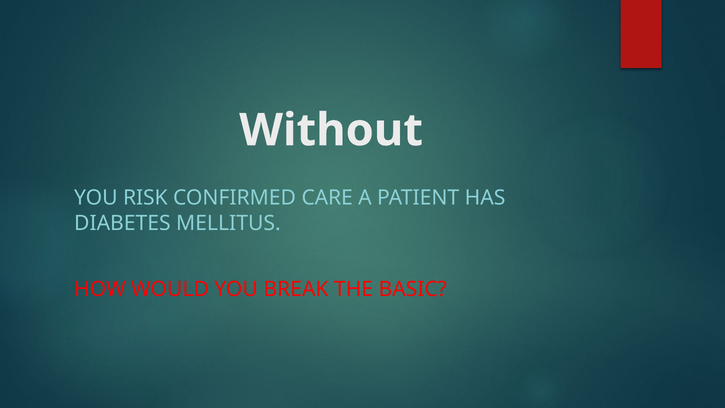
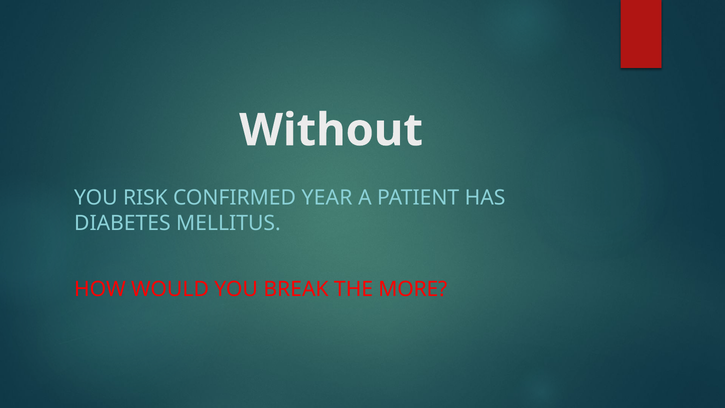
CARE: CARE -> YEAR (327, 198)
BASIC: BASIC -> MORE (413, 289)
